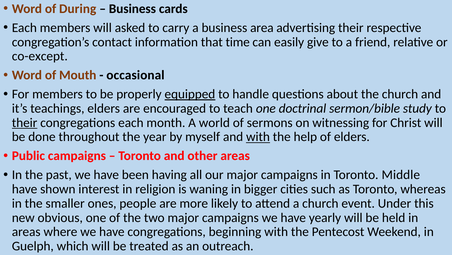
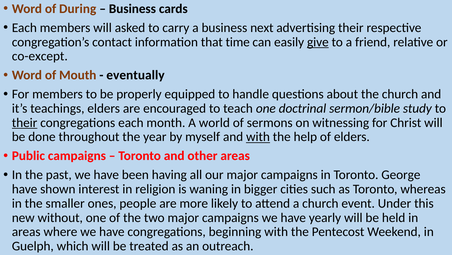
area: area -> next (262, 28)
give underline: none -> present (318, 42)
occasional: occasional -> eventually (135, 75)
equipped underline: present -> none (190, 94)
Middle: Middle -> George (401, 174)
obvious: obvious -> without (60, 217)
